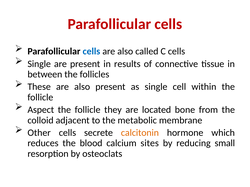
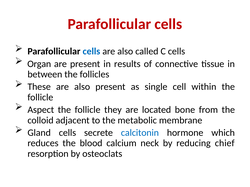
Single: Single -> Organ (39, 64)
Other: Other -> Gland (39, 133)
calcitonin colour: orange -> blue (140, 133)
sites: sites -> neck (150, 144)
small: small -> chief (225, 144)
